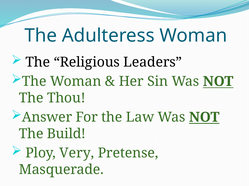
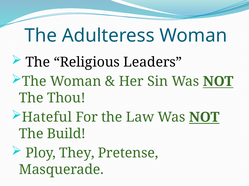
Answer: Answer -> Hateful (47, 118)
Very: Very -> They (77, 154)
